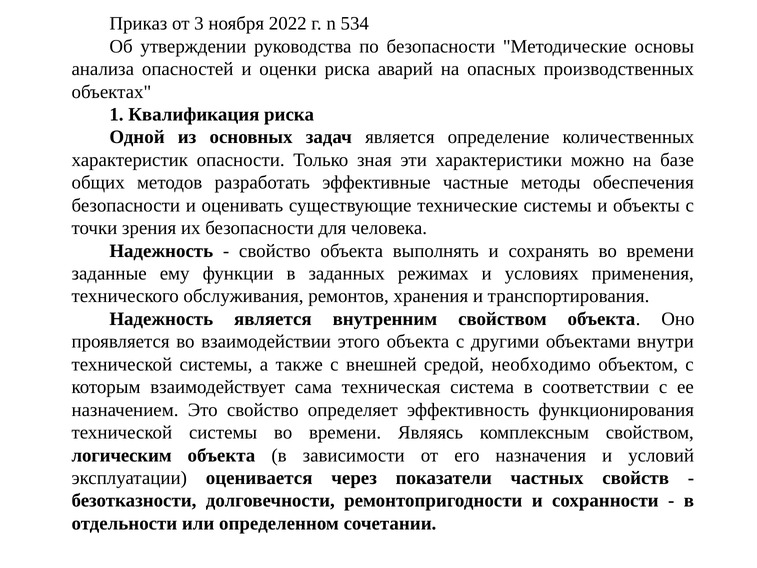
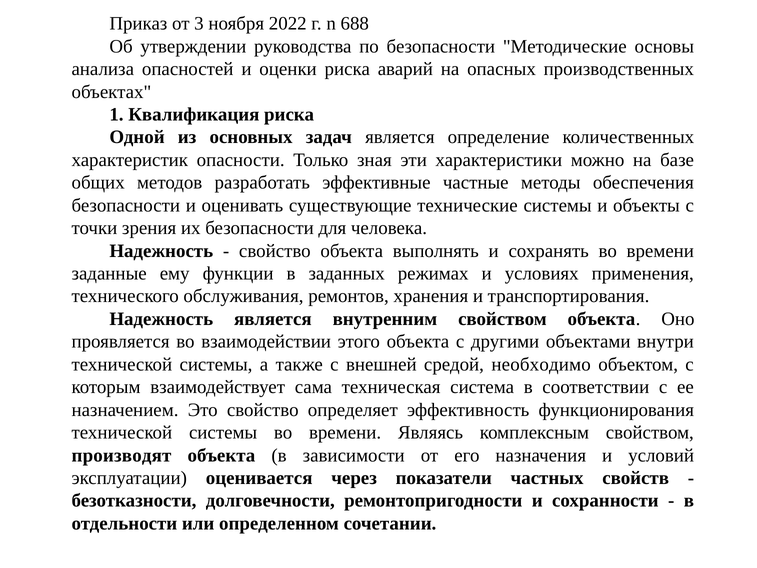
534: 534 -> 688 (355, 24)
логическим: логическим -> производят (121, 455)
